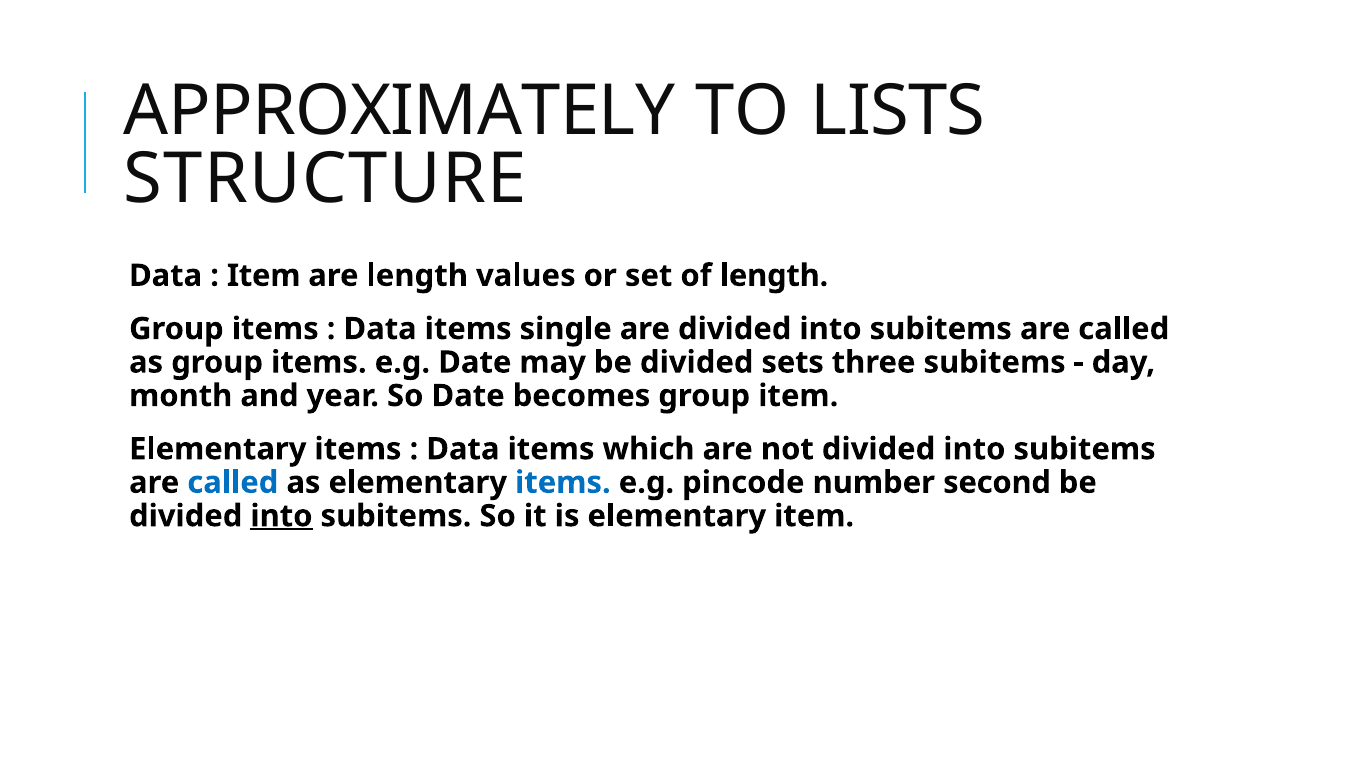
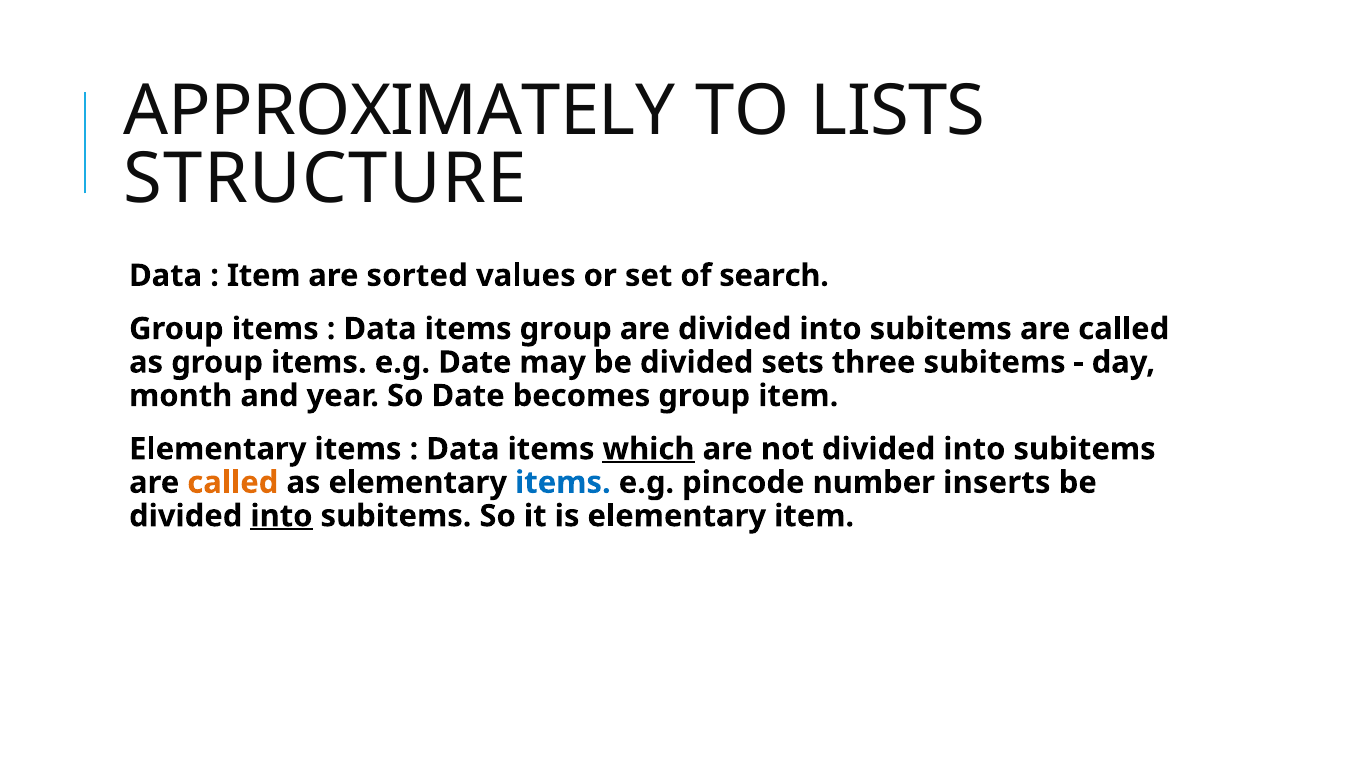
are length: length -> sorted (417, 276)
of length: length -> search (774, 276)
items single: single -> group (566, 329)
which underline: none -> present (649, 449)
called colour: blue -> orange (233, 483)
second: second -> inserts (997, 483)
